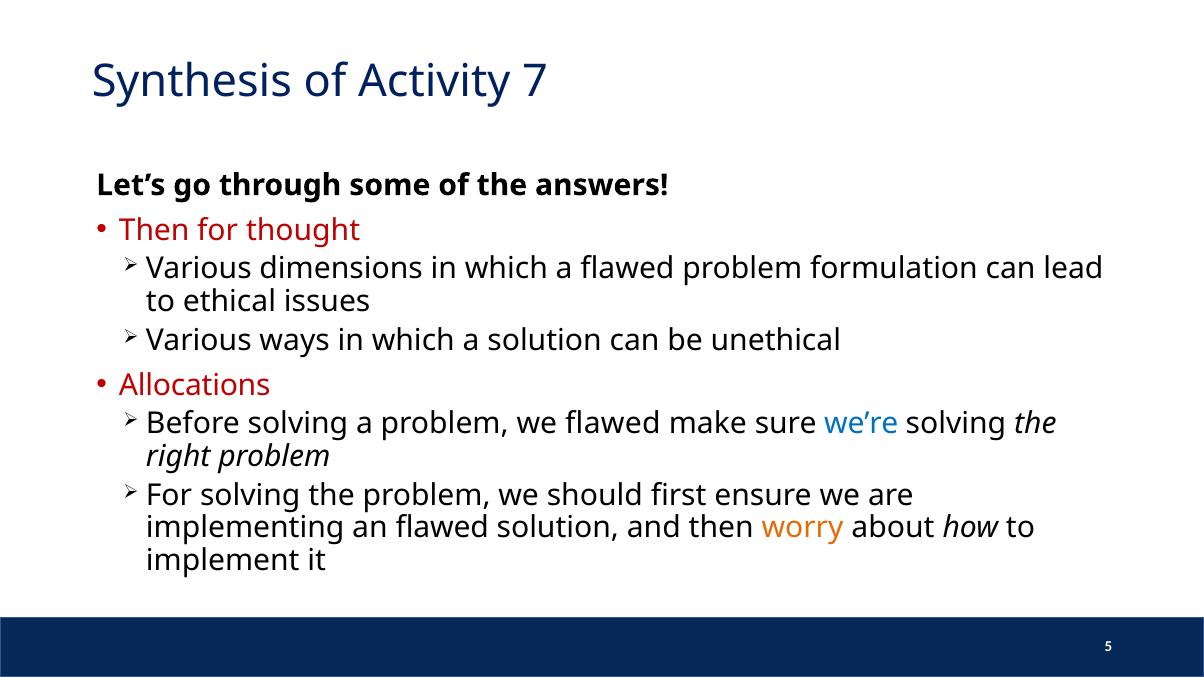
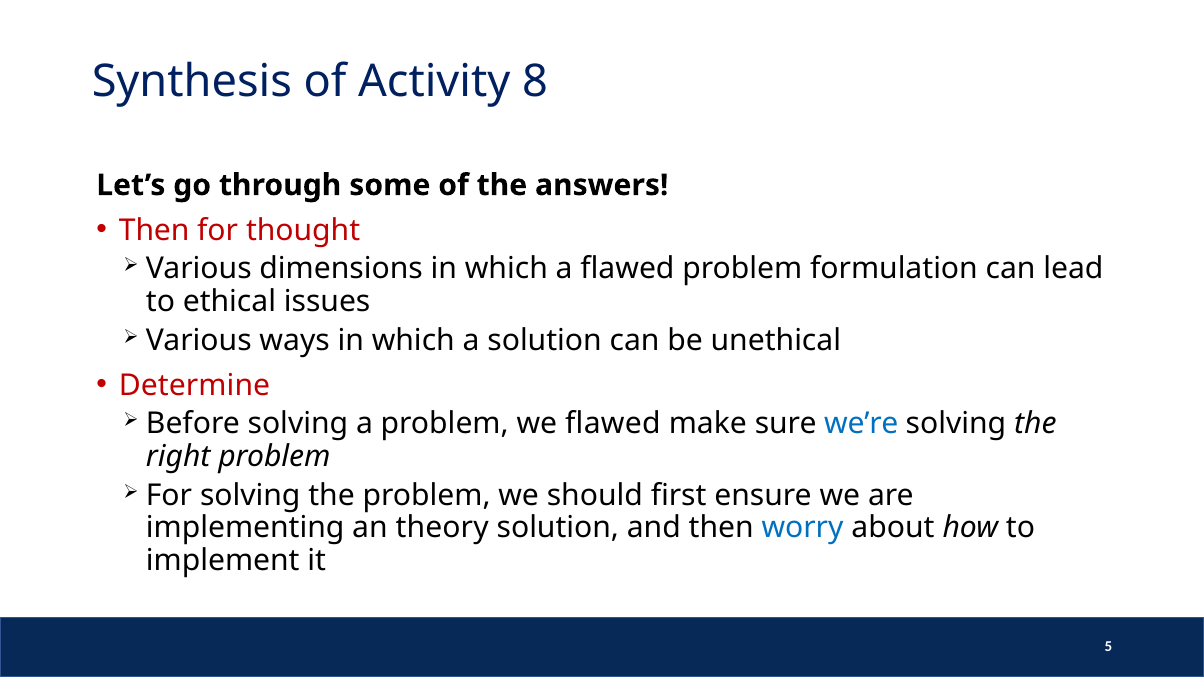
7: 7 -> 8 (535, 82)
Allocations: Allocations -> Determine (195, 385)
an flawed: flawed -> theory (442, 528)
worry colour: orange -> blue (803, 528)
